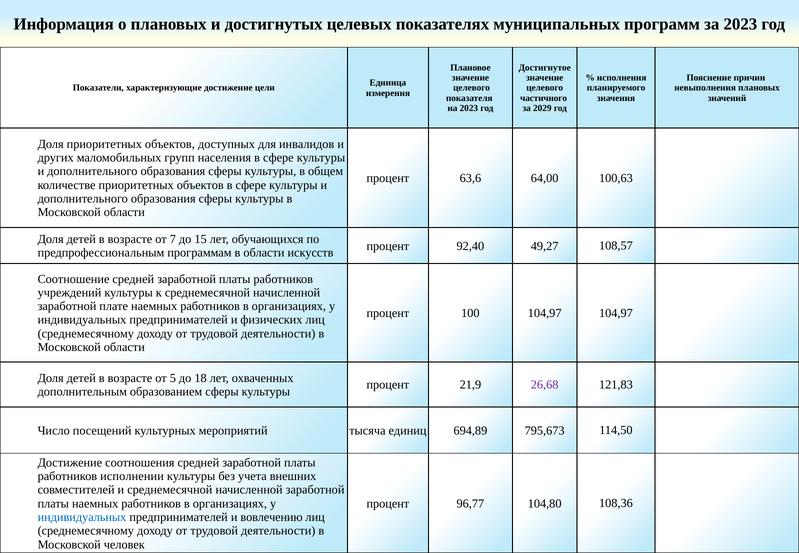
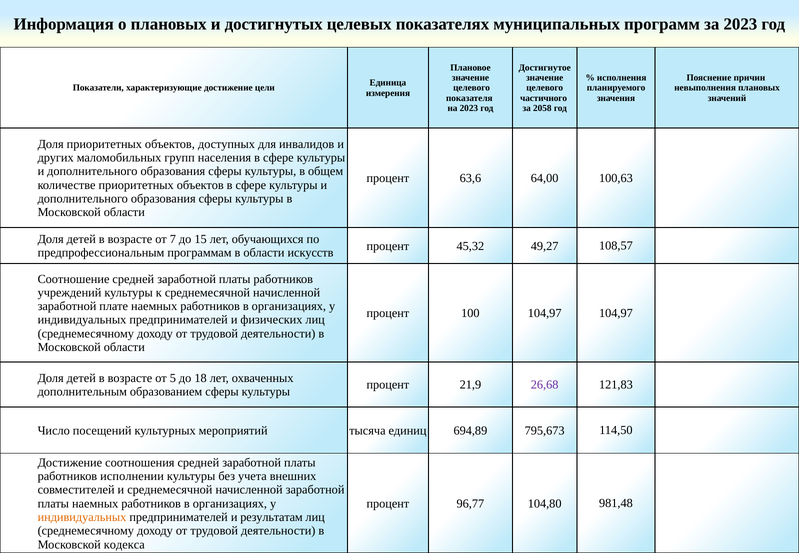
2029: 2029 -> 2058 (542, 108)
92,40: 92,40 -> 45,32 (470, 246)
108,36: 108,36 -> 981,48 (616, 504)
индивидуальных colour: blue -> orange (82, 517)
вовлечению: вовлечению -> результатам (272, 517)
человек: человек -> кодекса (124, 545)
